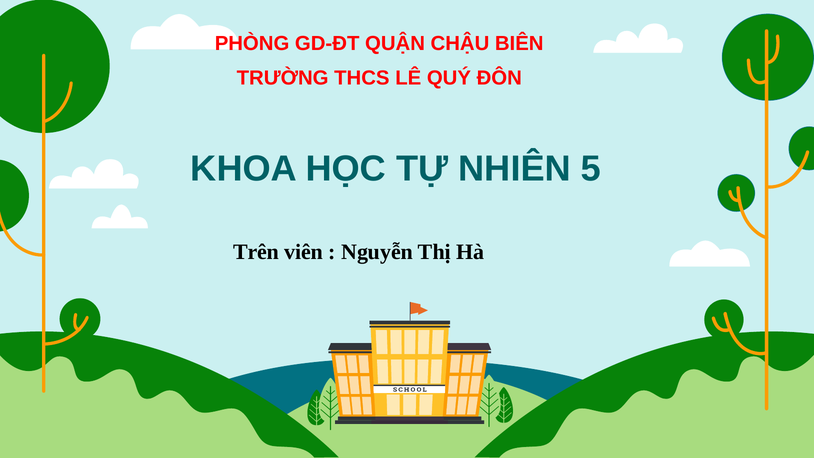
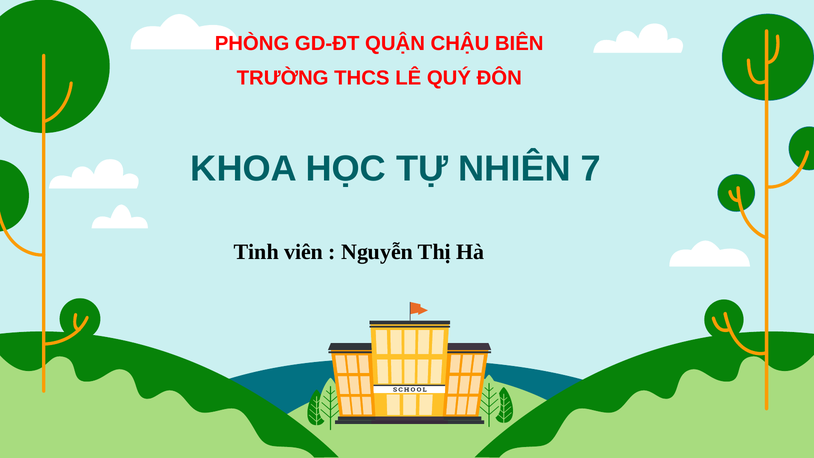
5: 5 -> 7 (591, 169)
Trên: Trên -> Tinh (256, 252)
